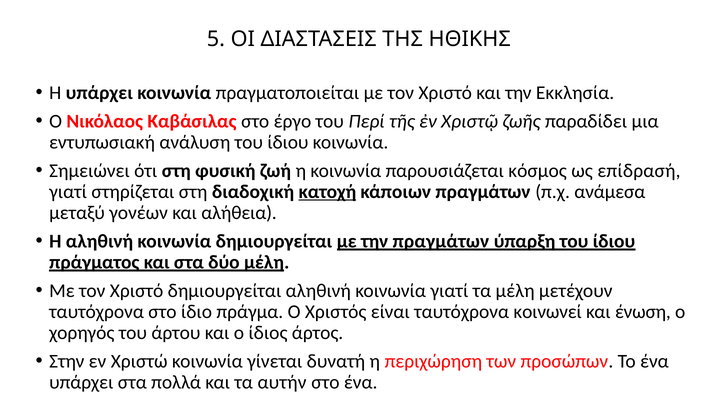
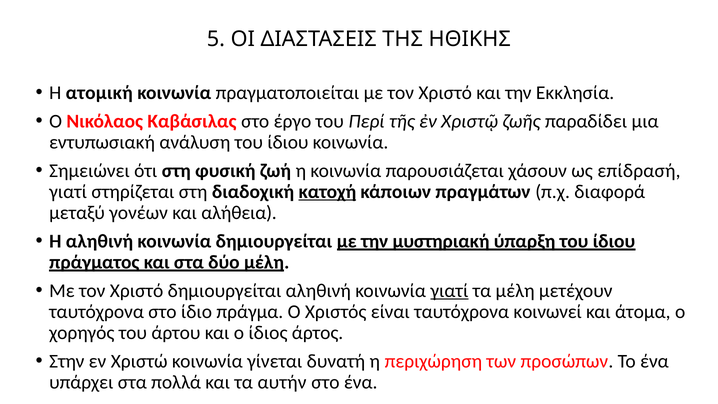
Η υπάρχει: υπάρχει -> ατομική (99, 93)
κόσμος: κόσμος -> χάσουν (538, 171)
ανάμεσα: ανάμεσα -> διαφορά (610, 192)
την πραγμάτων: πραγμάτων -> μυστηριακή (441, 241)
γιατί underline: none -> present (449, 291)
ένωση: ένωση -> άτομα (643, 312)
